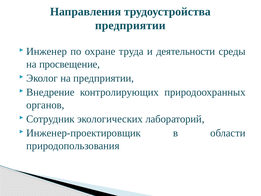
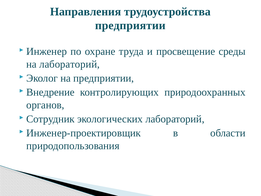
деятельности: деятельности -> просвещение (186, 51)
на просвещение: просвещение -> лабораторий (70, 64)
